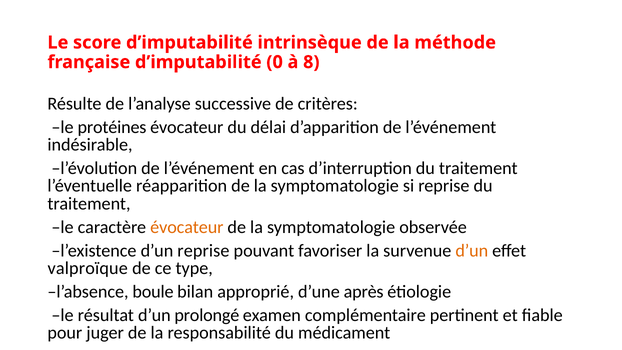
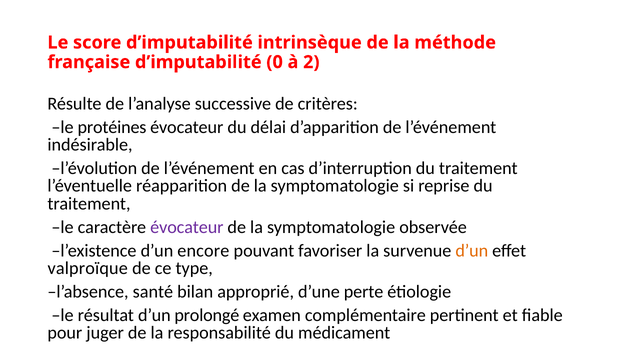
8: 8 -> 2 (311, 62)
évocateur colour: orange -> purple (187, 227)
d’un reprise: reprise -> encore (203, 250)
boule: boule -> santé (153, 292)
après: après -> perte (364, 292)
